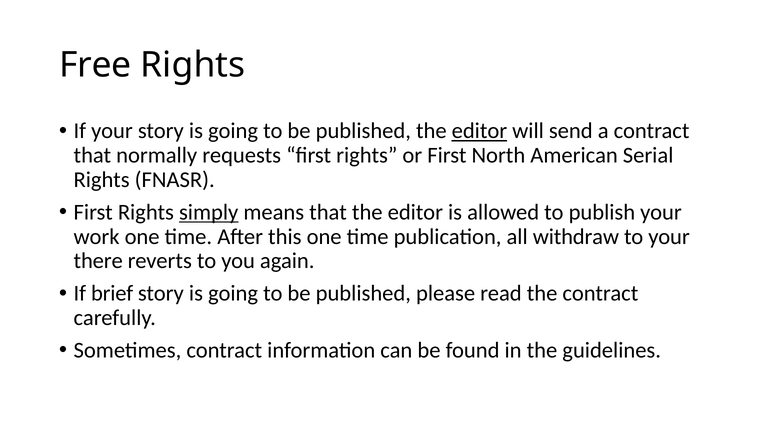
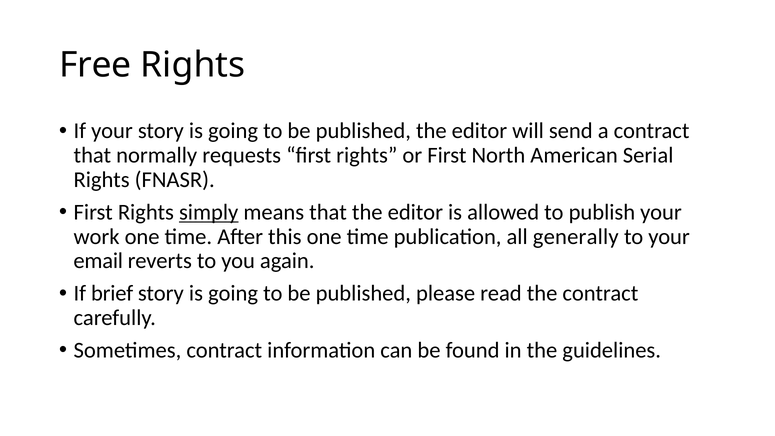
editor underline: present -> none (479, 131)
withdraw: withdraw -> generally (576, 237)
there: there -> email (98, 261)
